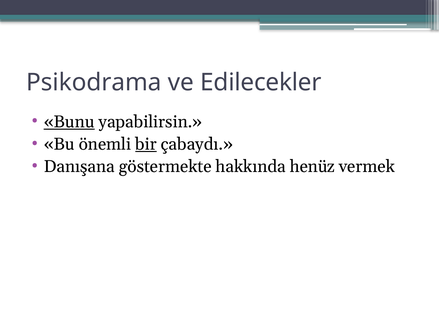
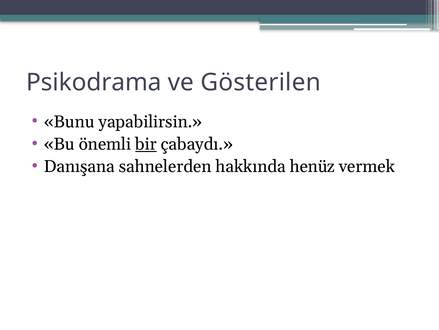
Edilecekler: Edilecekler -> Gösterilen (261, 82)
Bunu underline: present -> none (69, 122)
göstermekte: göstermekte -> sahnelerden (165, 166)
